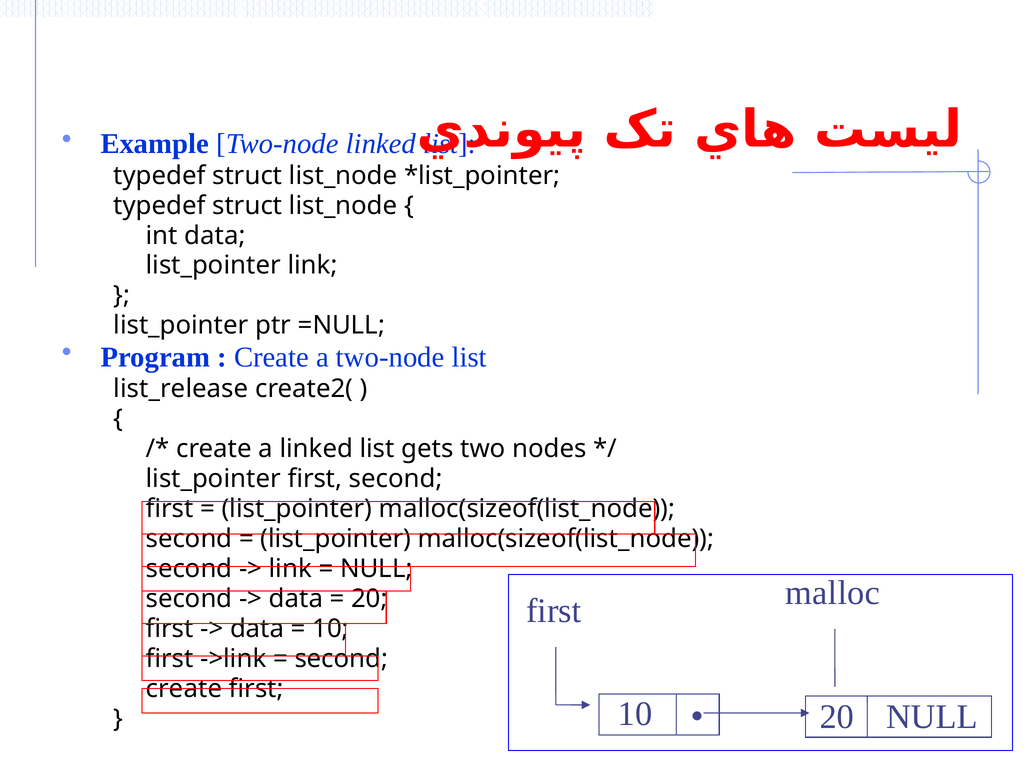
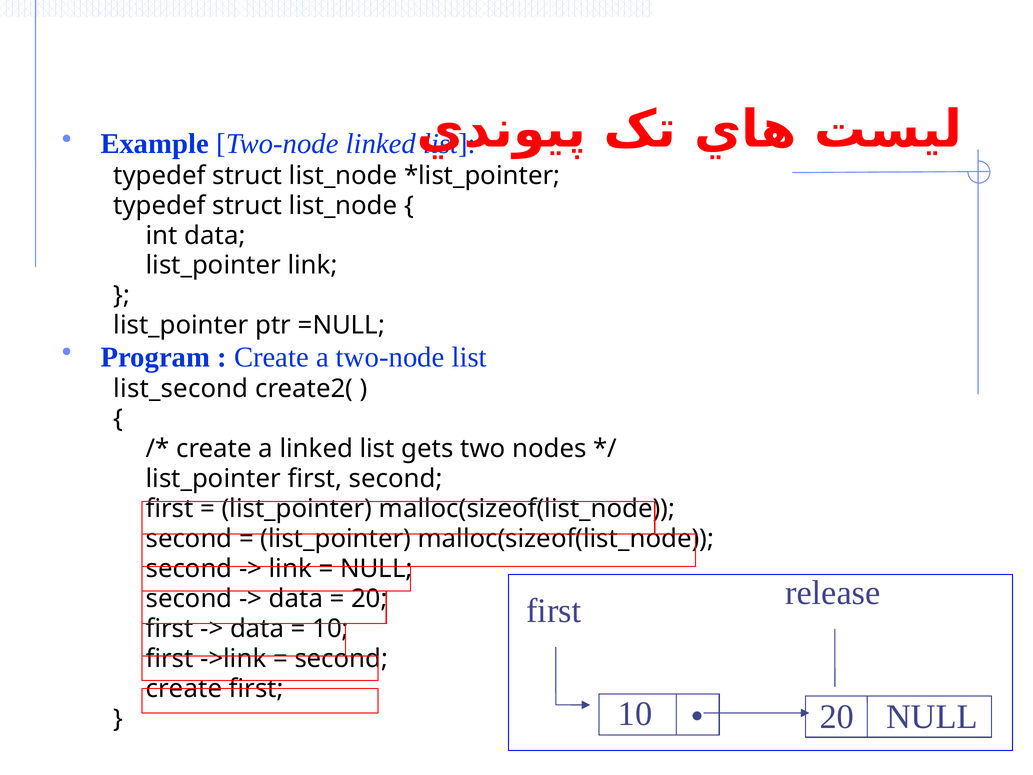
list_release: list_release -> list_second (181, 389)
malloc: malloc -> release (833, 593)
